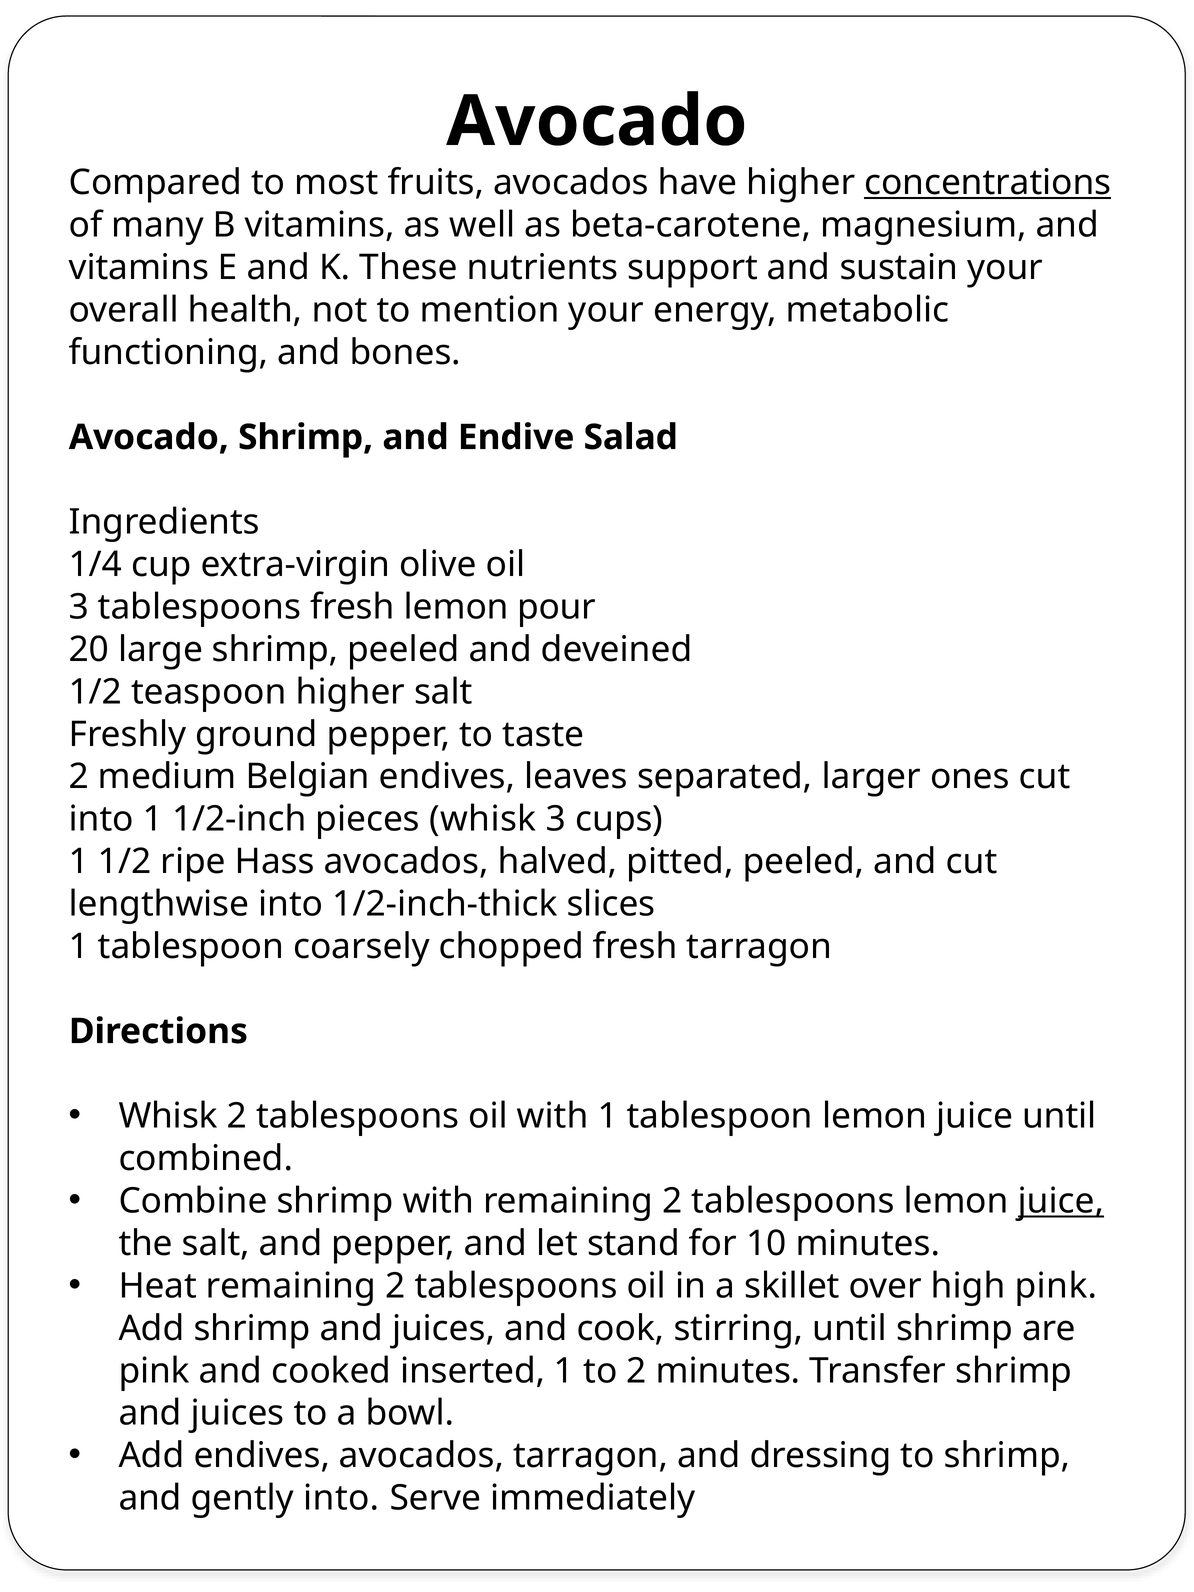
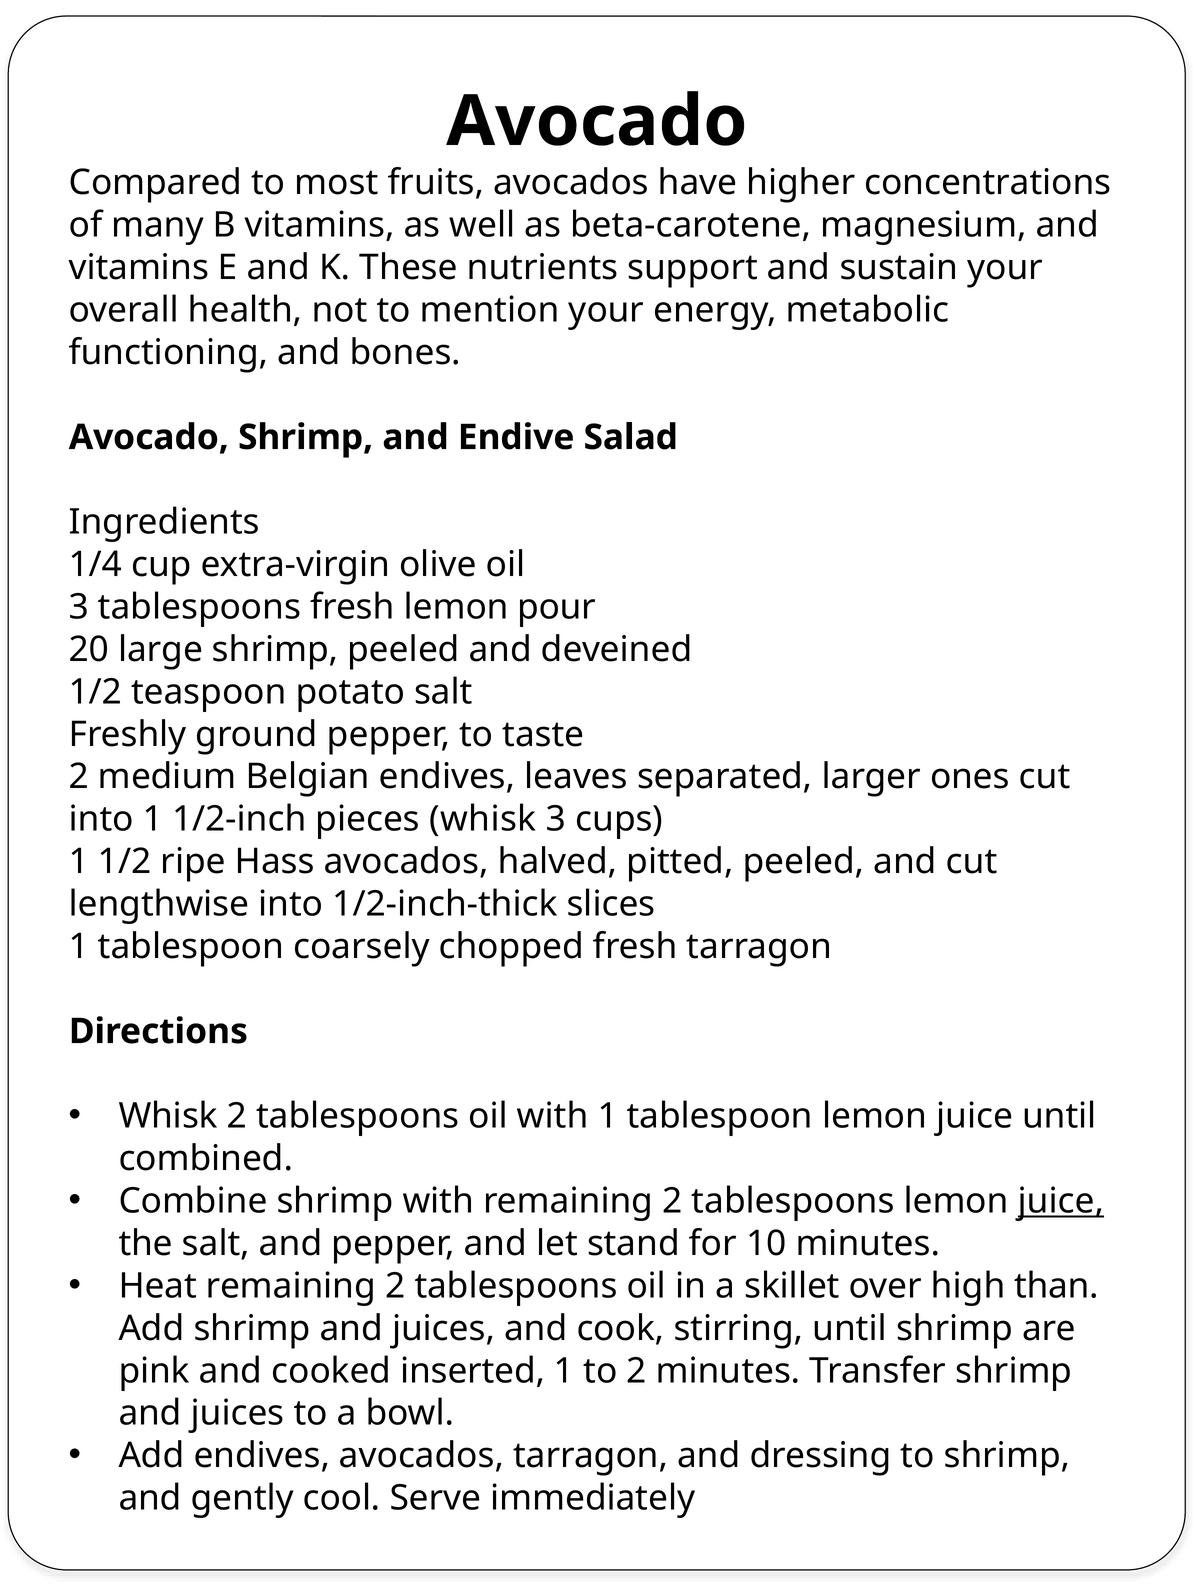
concentrations underline: present -> none (988, 183)
teaspoon higher: higher -> potato (351, 692)
high pink: pink -> than (1056, 1286)
gently into: into -> cool (342, 1498)
